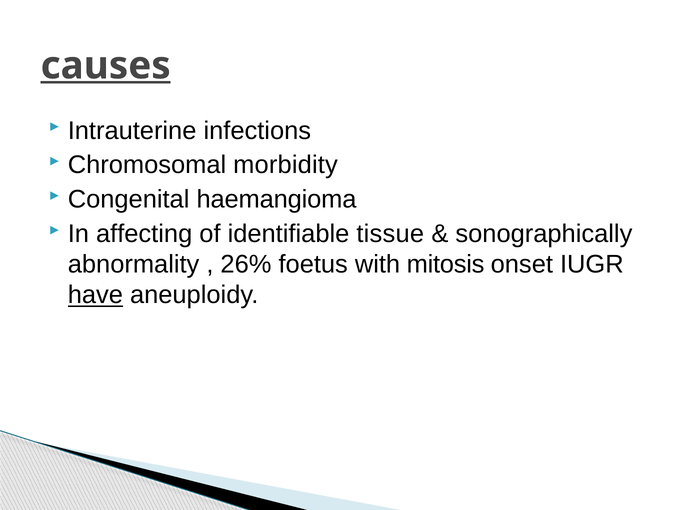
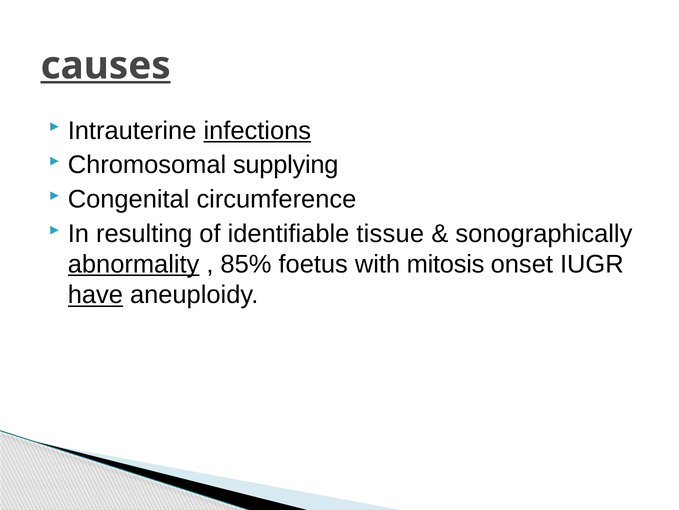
infections underline: none -> present (257, 130)
morbidity: morbidity -> supplying (286, 165)
haemangioma: haemangioma -> circumference (276, 199)
affecting: affecting -> resulting (144, 233)
abnormality underline: none -> present (134, 264)
26%: 26% -> 85% (246, 264)
